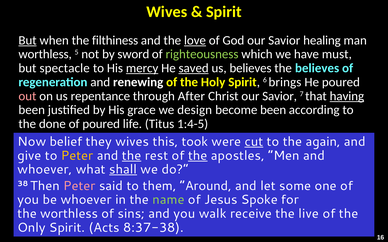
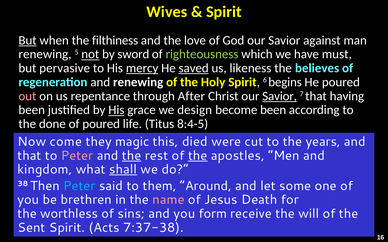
love underline: present -> none (195, 40)
healing: healing -> against (322, 40)
worthless: worthless -> renewing (45, 54)
not underline: none -> present (90, 54)
spectacle: spectacle -> pervasive (65, 68)
us believes: believes -> likeness (250, 68)
brings: brings -> begins (285, 82)
Savior underline: none -> present (280, 96)
having underline: present -> none (347, 96)
His underline: none -> present (116, 110)
1:4-5: 1:4-5 -> 8:4-5 (193, 124)
belief: belief -> come (66, 142)
they wives: wives -> magic (132, 142)
took: took -> died (195, 142)
cut underline: present -> none (254, 142)
again: again -> years (323, 142)
give: give -> that (29, 156)
Peter colour: yellow -> pink (77, 156)
whoever: whoever -> kingdom (45, 170)
Peter colour: pink -> light blue (79, 186)
be whoever: whoever -> brethren (86, 200)
name colour: light green -> pink (168, 200)
Spoke: Spoke -> Death (259, 200)
walk: walk -> form (213, 214)
live: live -> will (309, 214)
Only: Only -> Sent (31, 228)
8:37-38: 8:37-38 -> 7:37-38 (153, 228)
